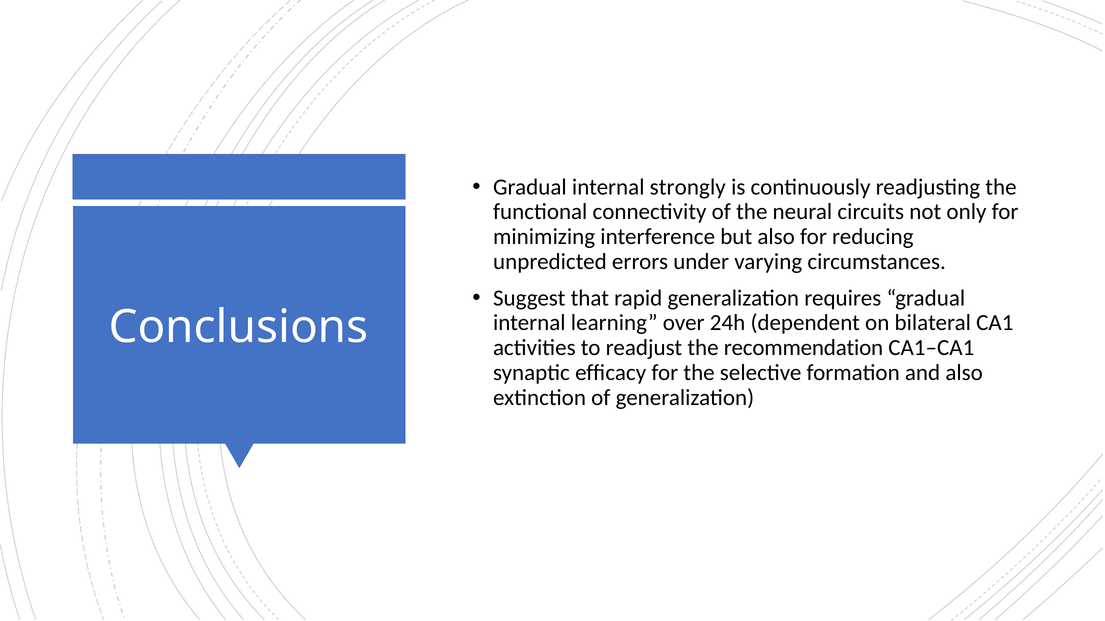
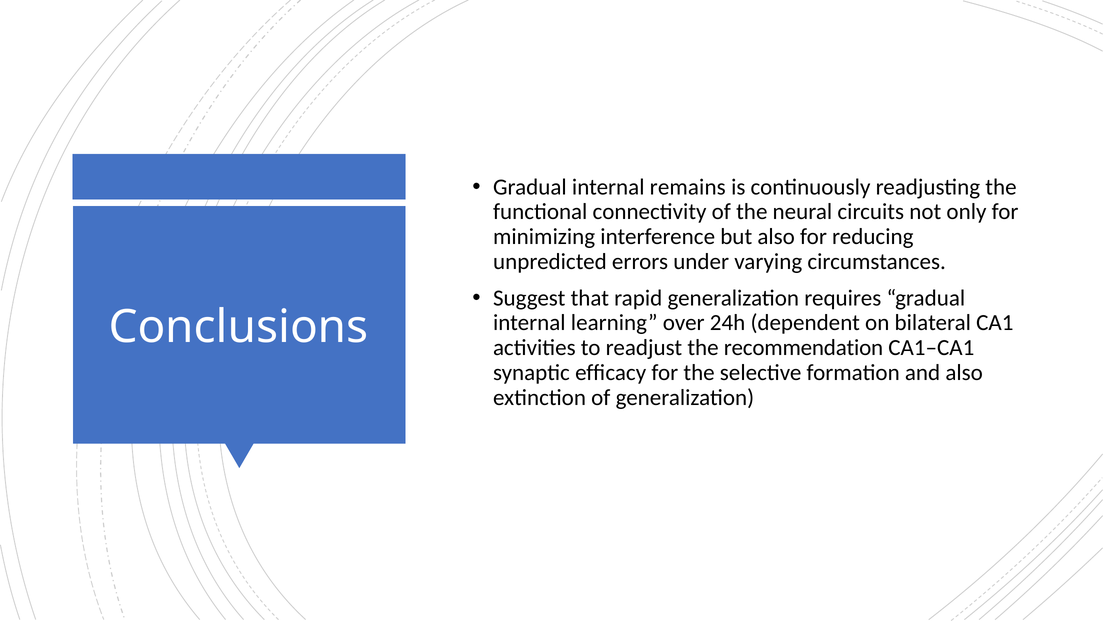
strongly: strongly -> remains (688, 187)
